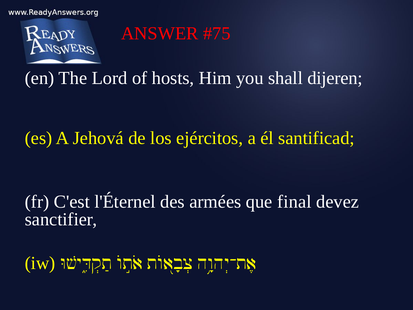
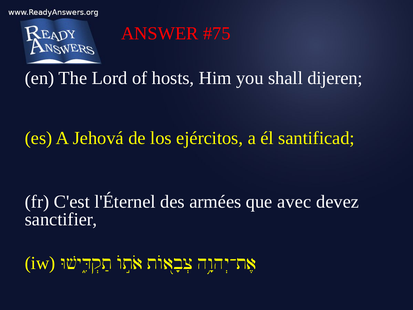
final: final -> avec (294, 201)
